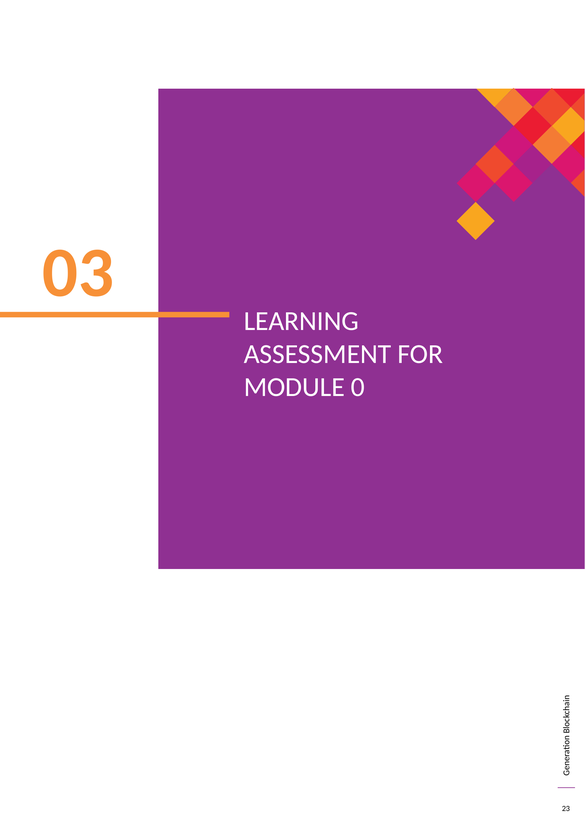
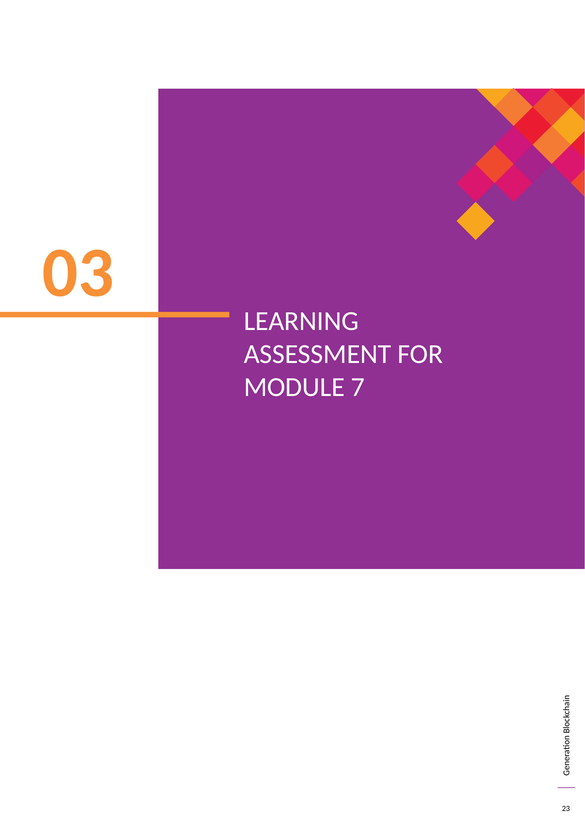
0: 0 -> 7 (358, 387)
